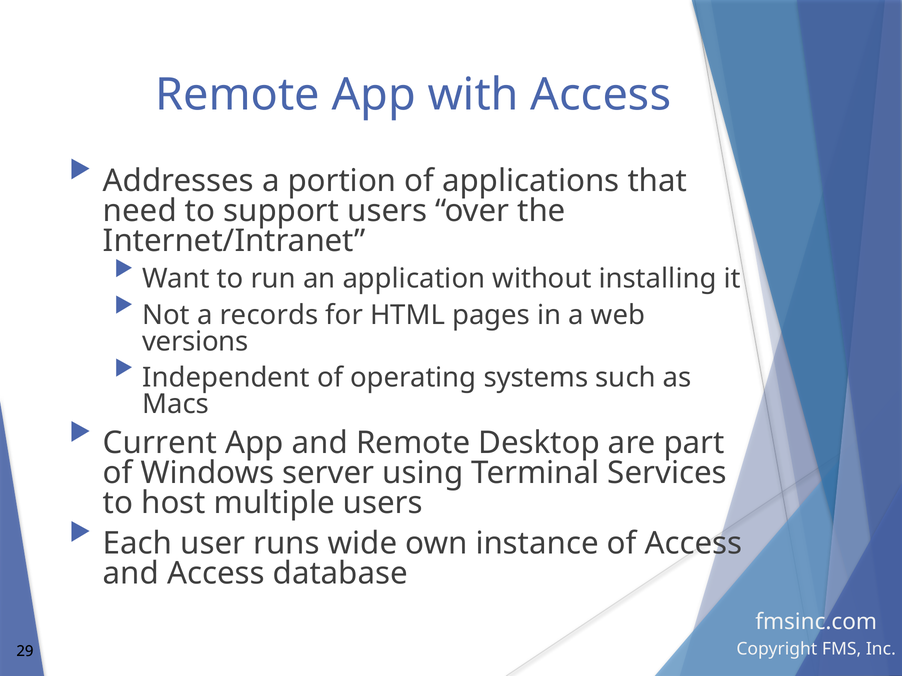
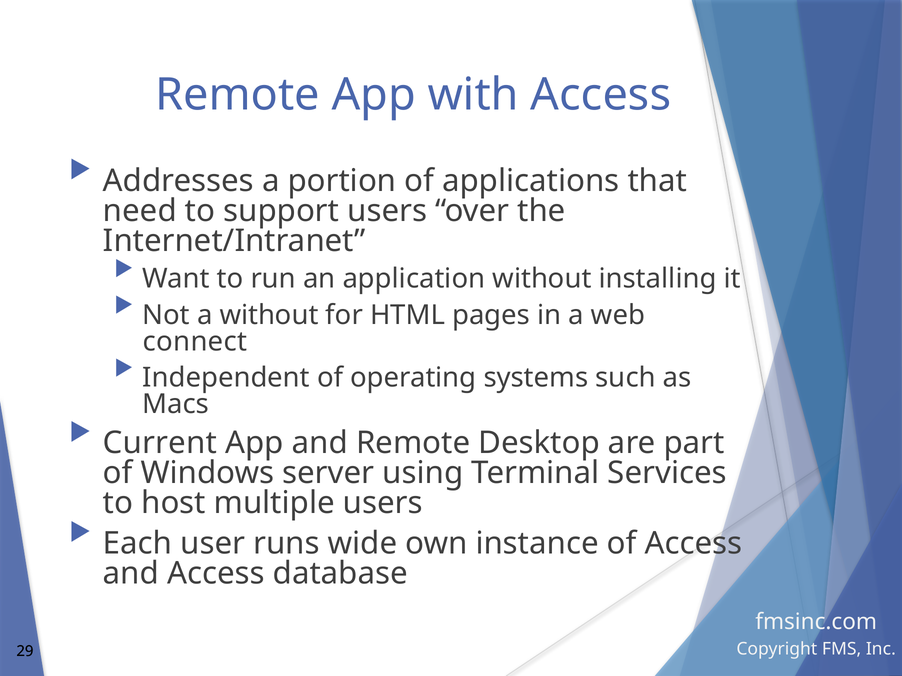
a records: records -> without (269, 315)
versions: versions -> connect (195, 342)
